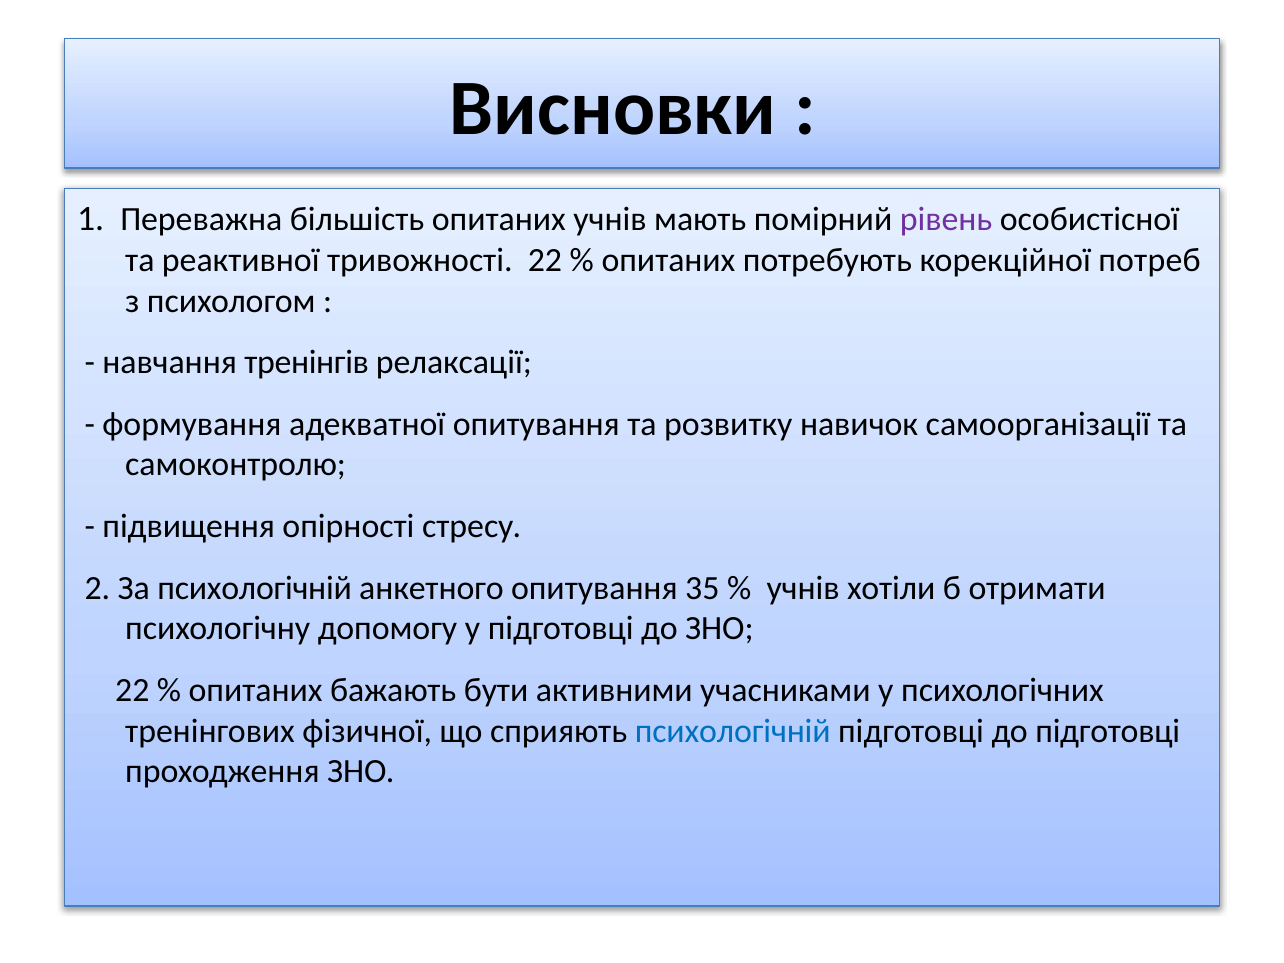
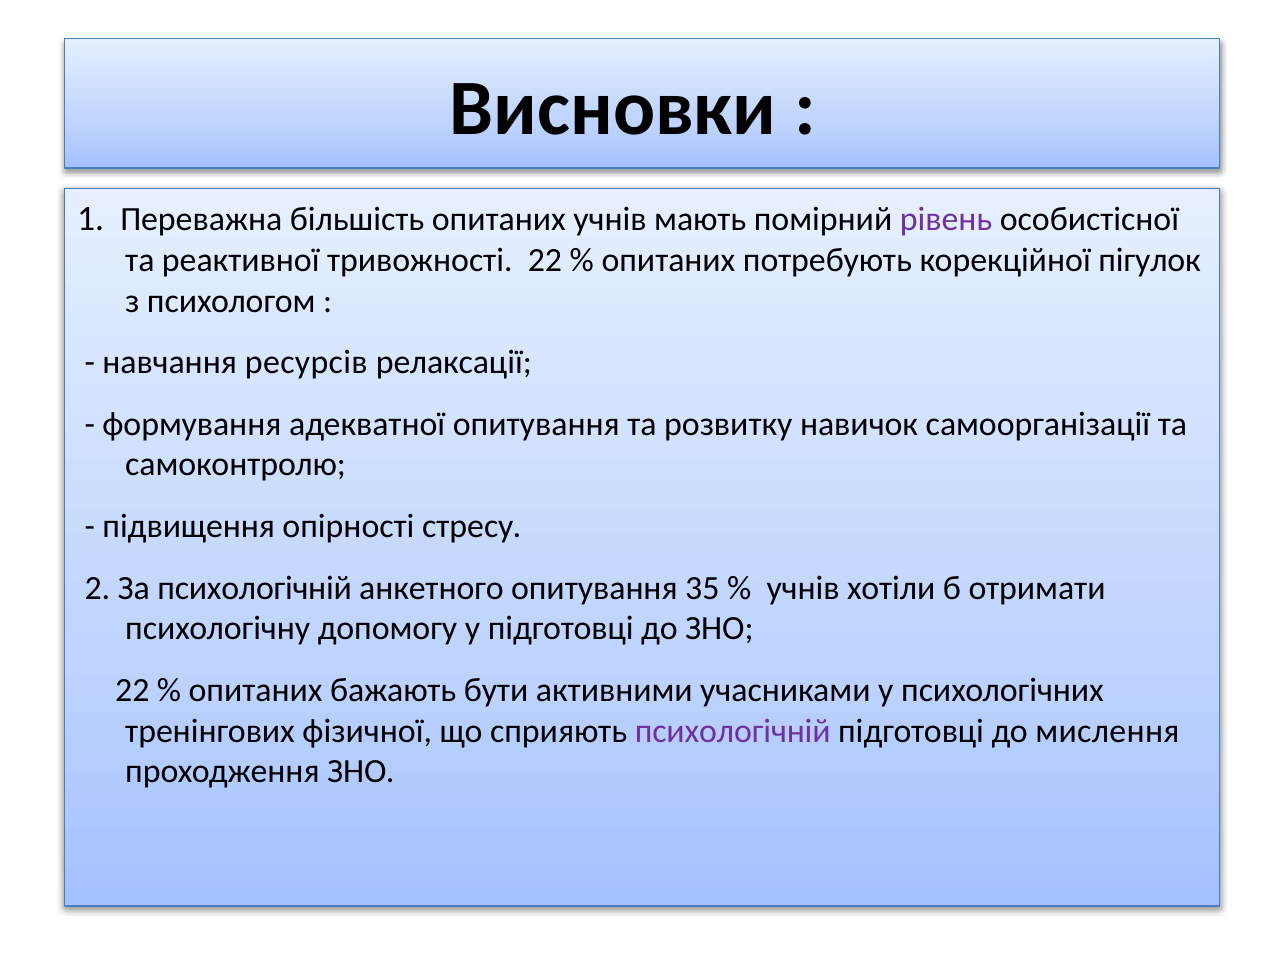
потреб: потреб -> пігулок (1150, 260)
тренінгів: тренінгів -> ресурсів (306, 362)
психологічній colour: blue -> purple (733, 731)
до підготовці: підготовці -> мислення (1107, 731)
